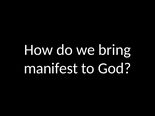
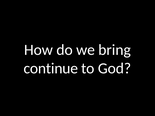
manifest: manifest -> continue (51, 69)
